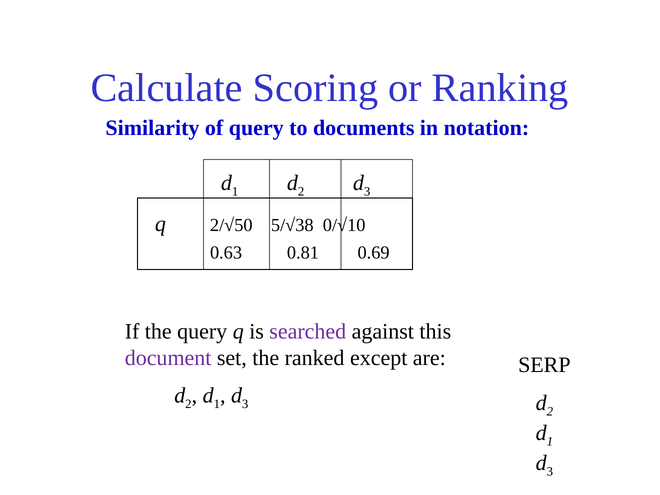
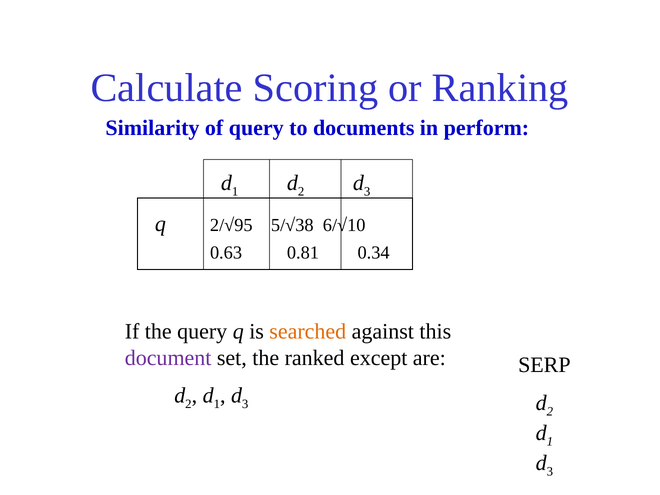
notation: notation -> perform (486, 128)
2/√50: 2/√50 -> 2/√95 (231, 225)
0/√10: 0/√10 -> 6/√10 (344, 225)
0.69: 0.69 -> 0.34 (374, 253)
searched colour: purple -> orange (308, 331)
